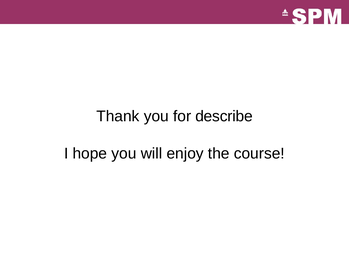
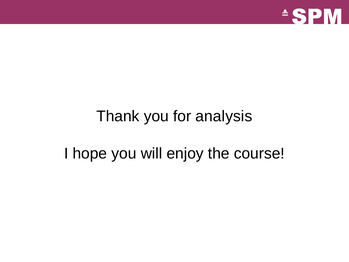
describe: describe -> analysis (224, 116)
